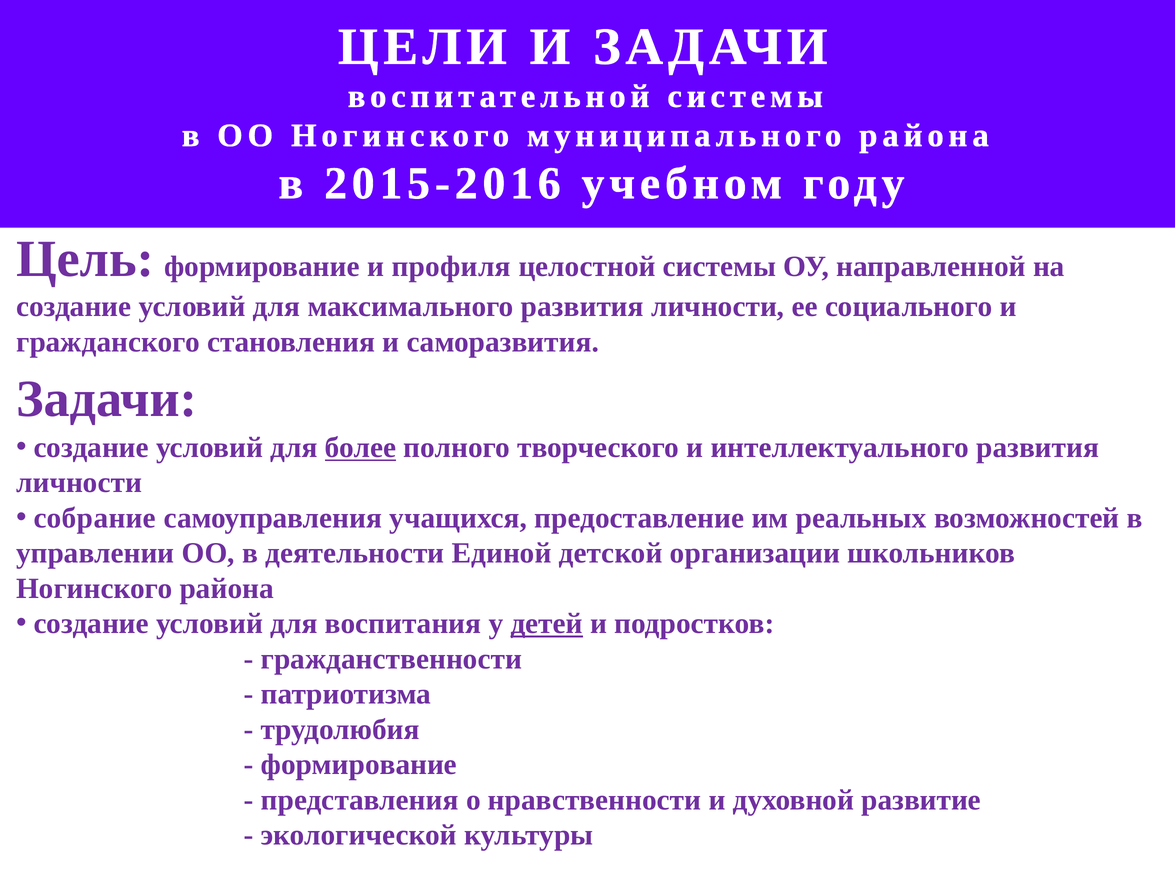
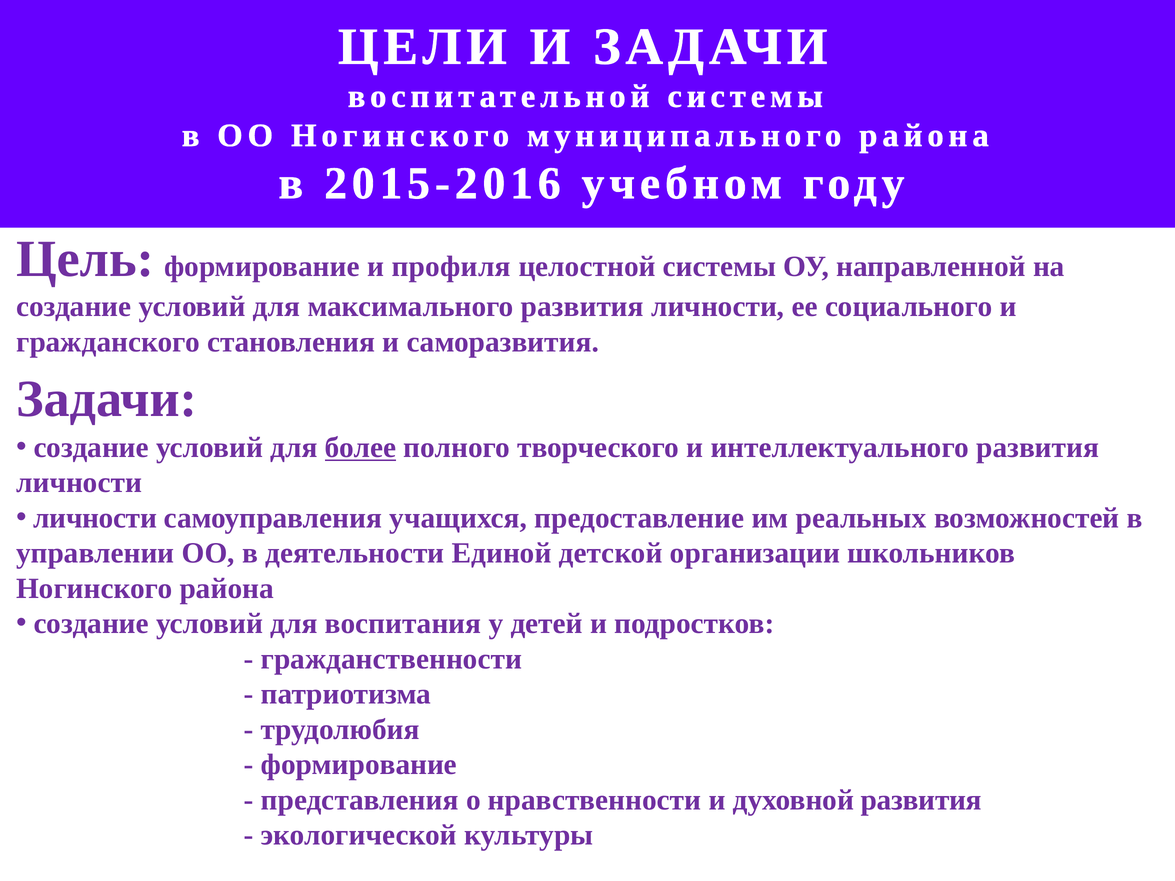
собрание: собрание -> личности (95, 518)
детей underline: present -> none (547, 624)
духовной развитие: развитие -> развития (921, 800)
